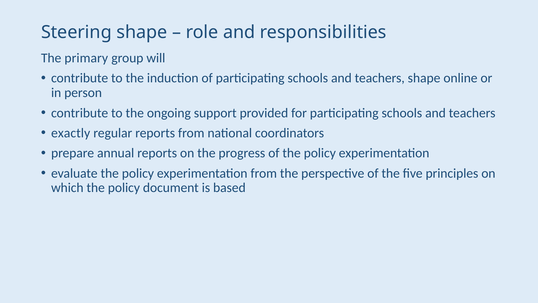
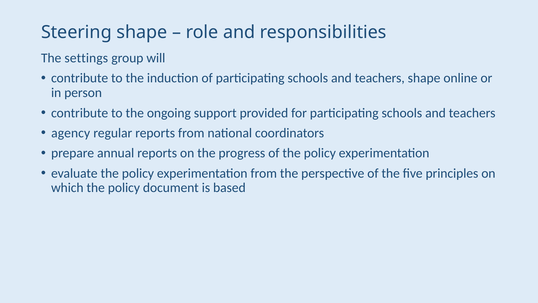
primary: primary -> settings (86, 58)
exactly: exactly -> agency (71, 133)
